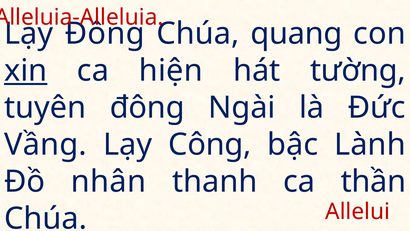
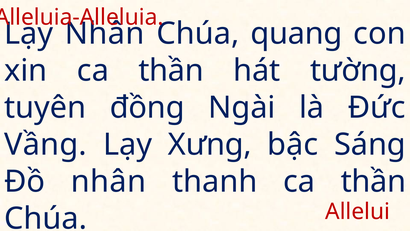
Lạy Đồng: Đồng -> Nhân (105, 34)
xin underline: present -> none (26, 71)
hiện: hiện -> thần (171, 71)
đông: đông -> đồng (147, 108)
Công: Công -> Xưng (210, 144)
Lành: Lành -> Sáng (370, 144)
